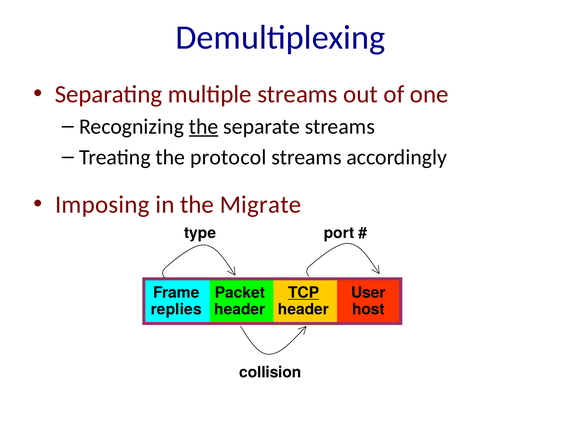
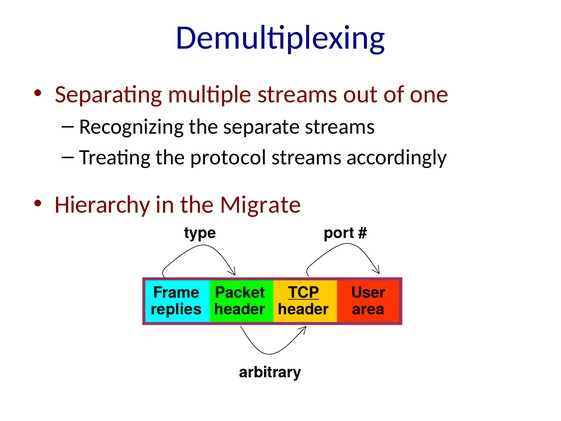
the underline: present -> none (204, 127)
Imposing: Imposing -> Hierarchy (102, 204)
host: host -> area (368, 309)
collision: collision -> arbitrary (270, 372)
